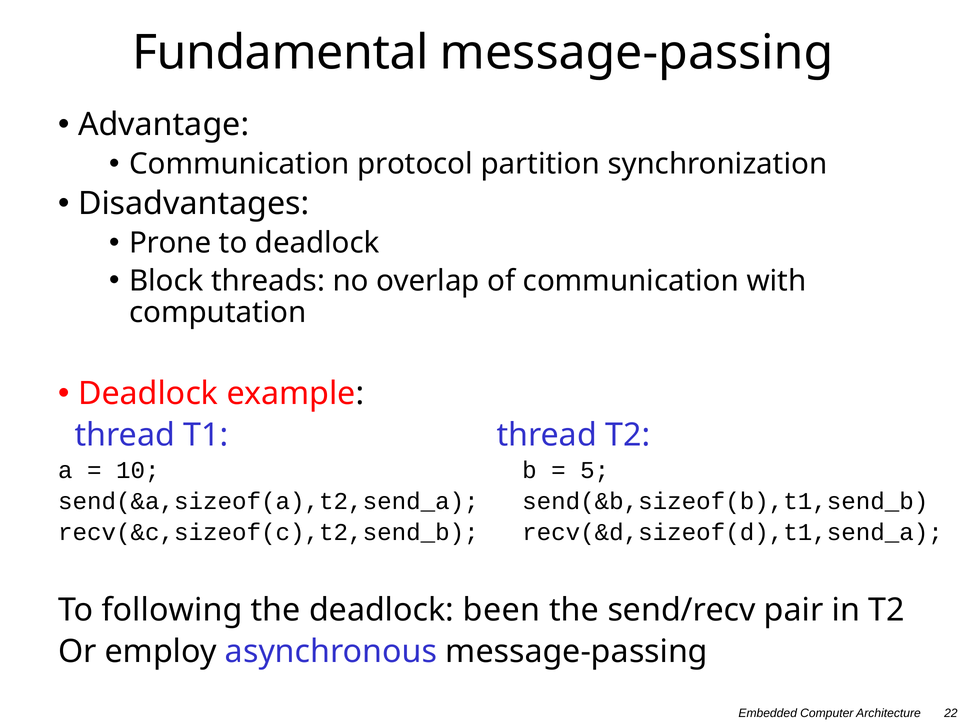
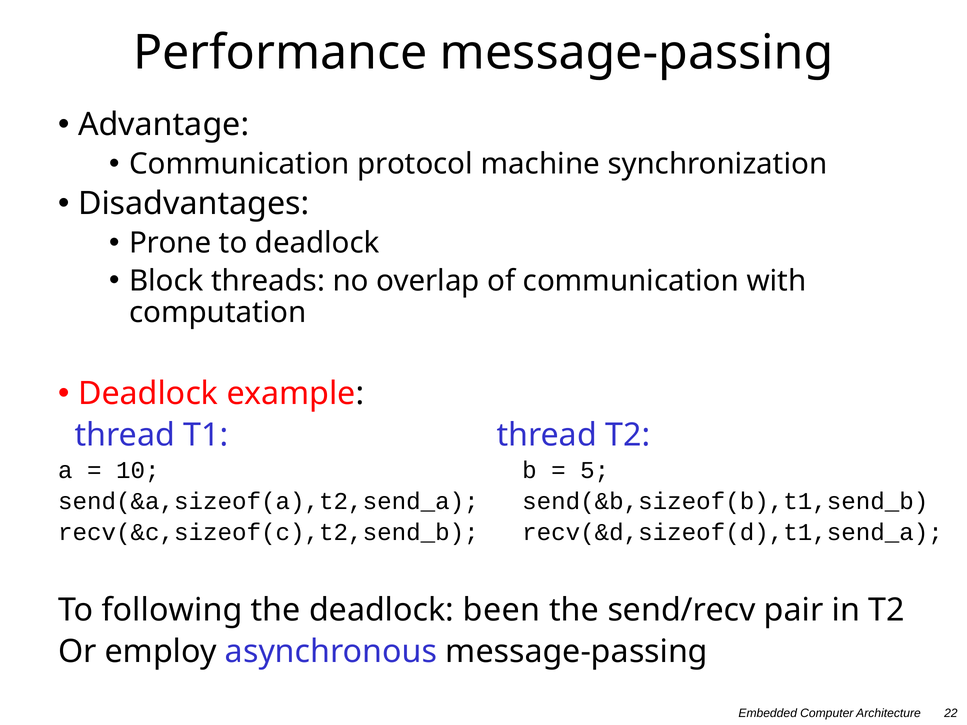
Fundamental: Fundamental -> Performance (280, 53)
partition: partition -> machine (540, 164)
